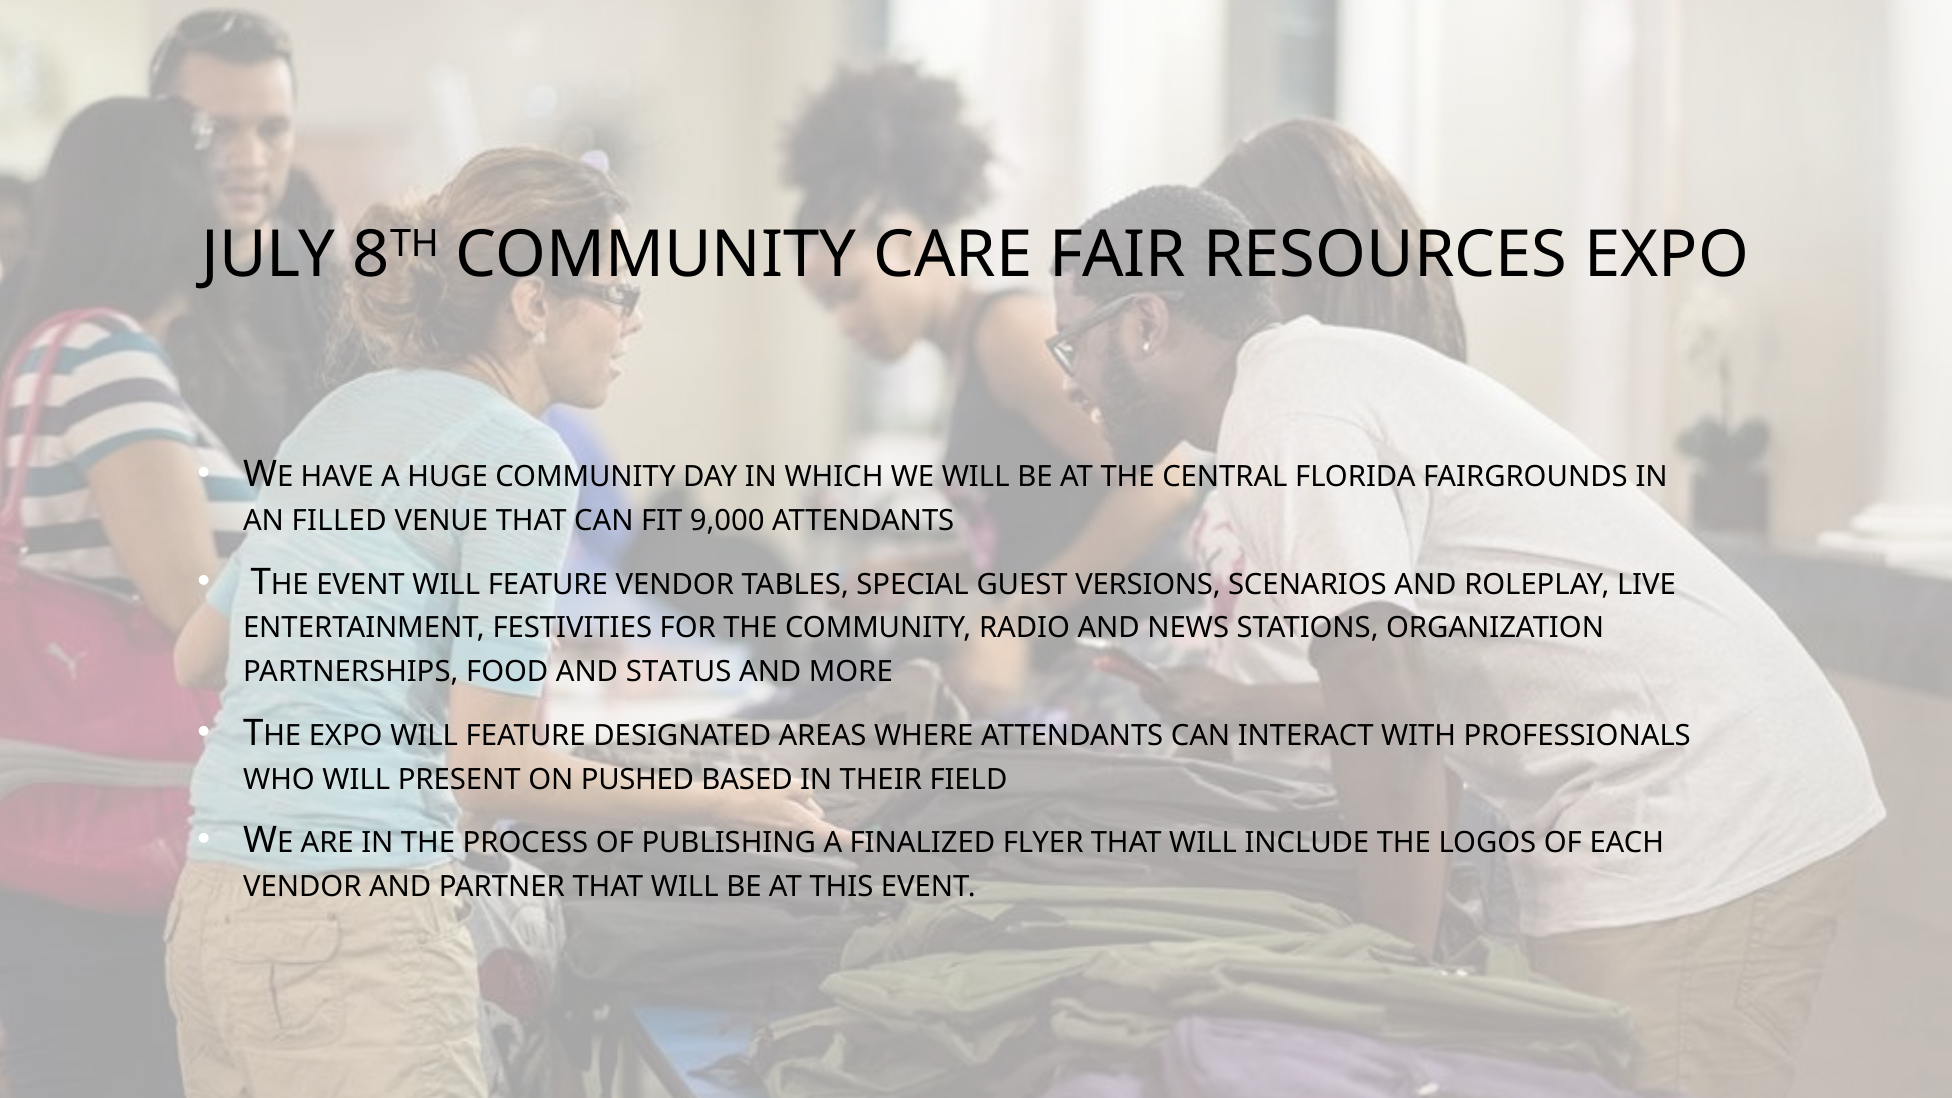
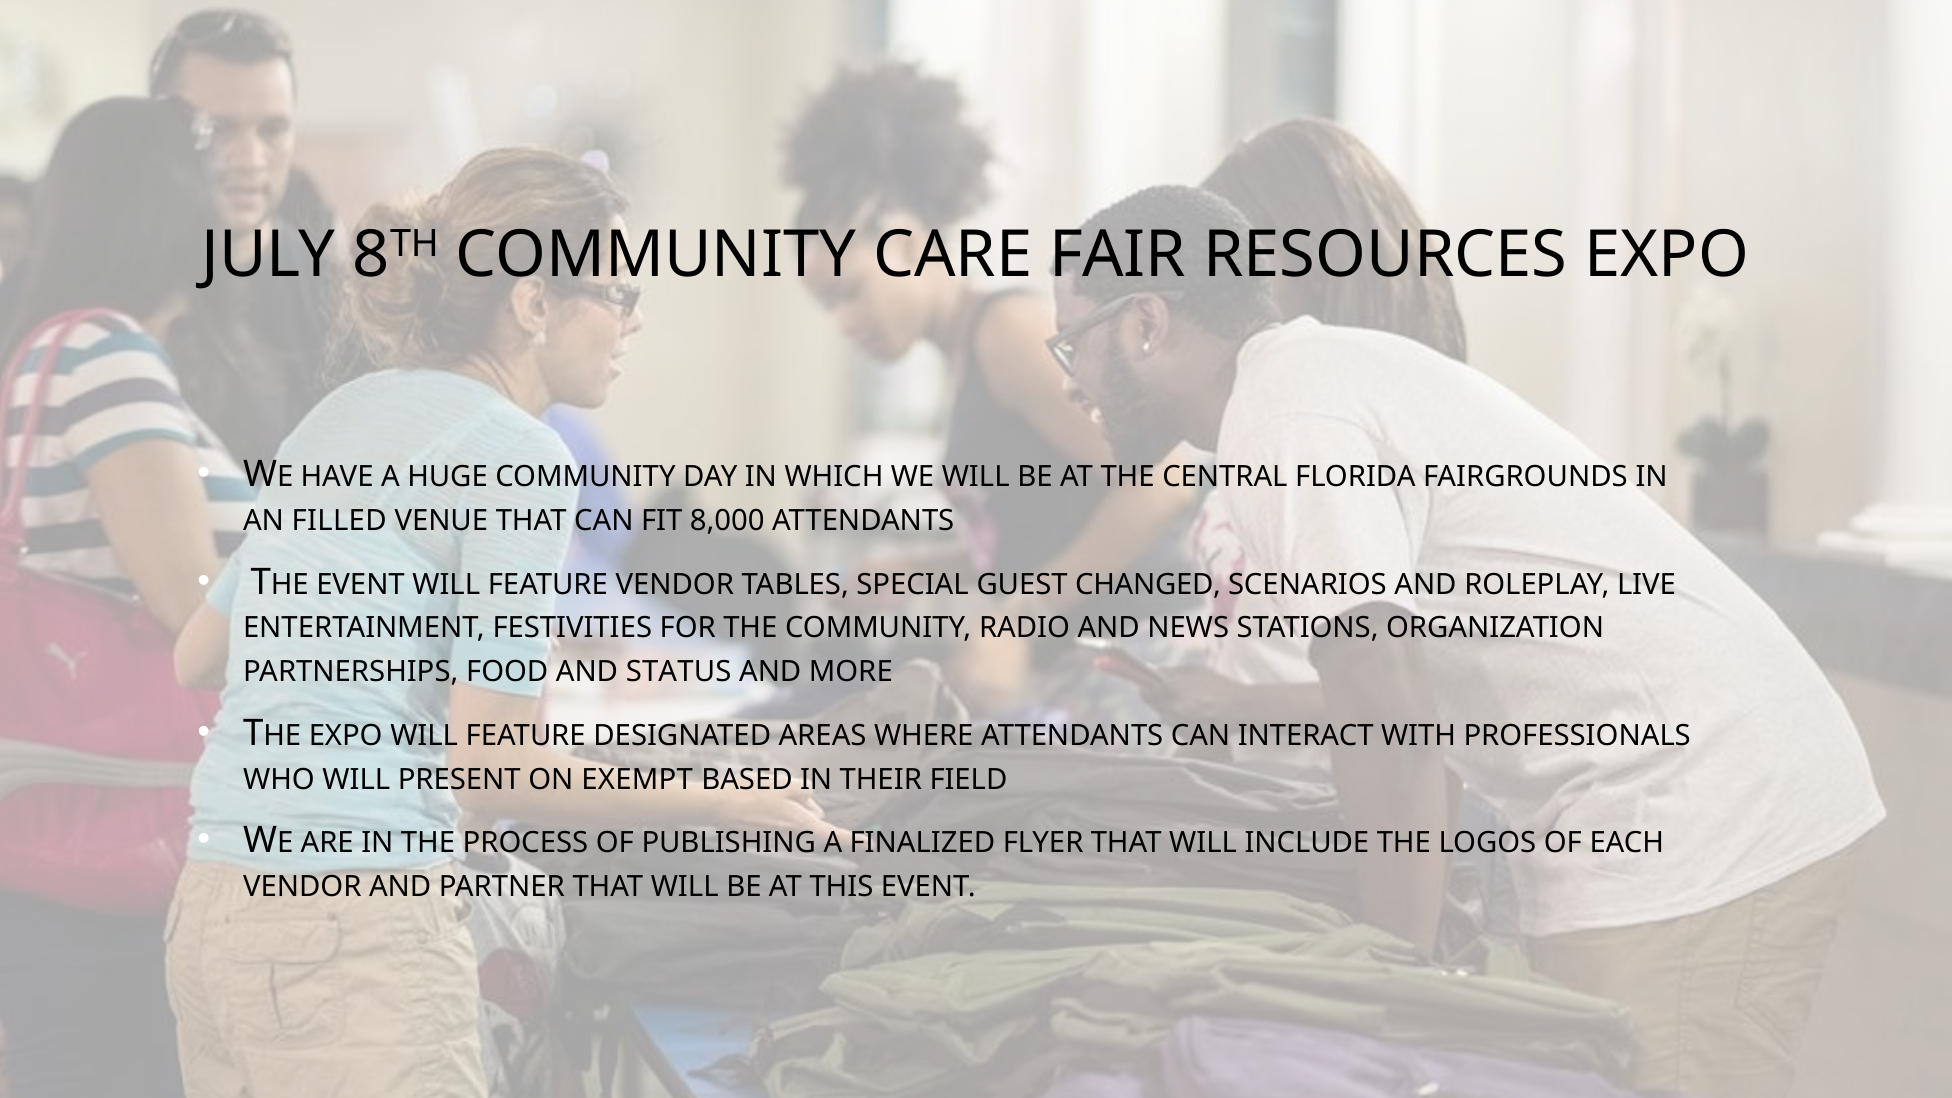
9,000: 9,000 -> 8,000 (727, 521)
VERSIONS: VERSIONS -> CHANGED (1148, 584)
PUSHED: PUSHED -> EXEMPT (637, 780)
